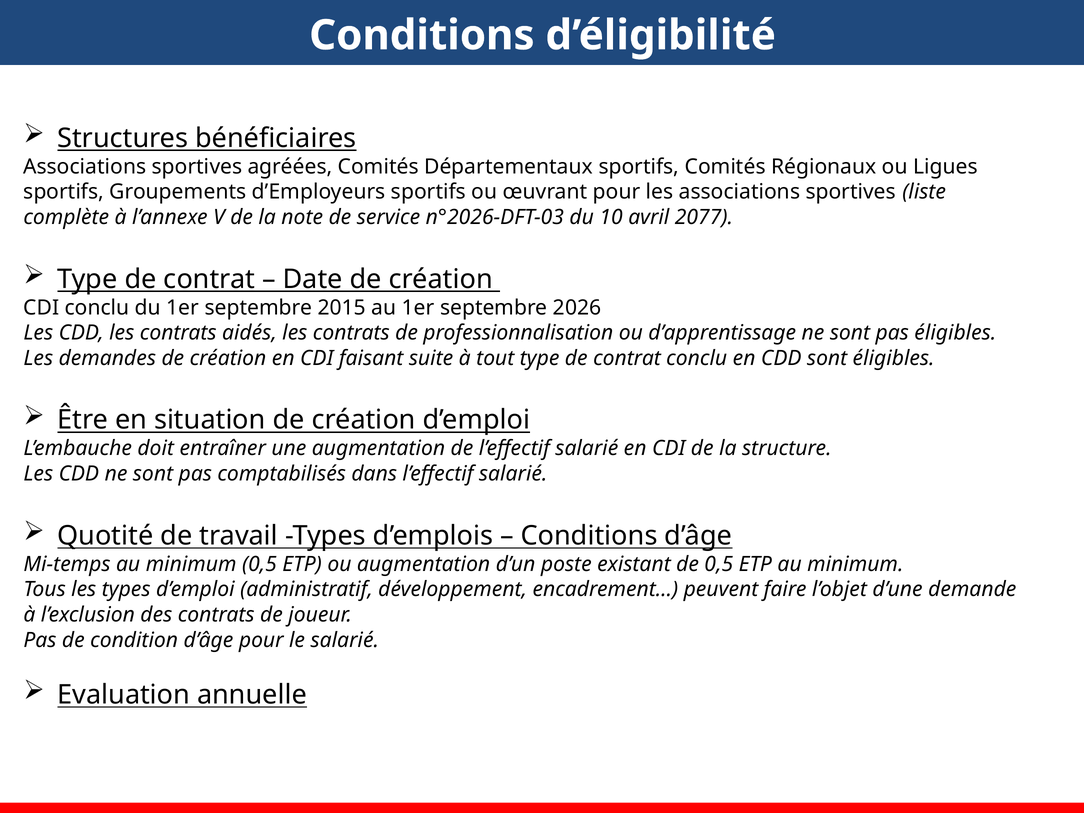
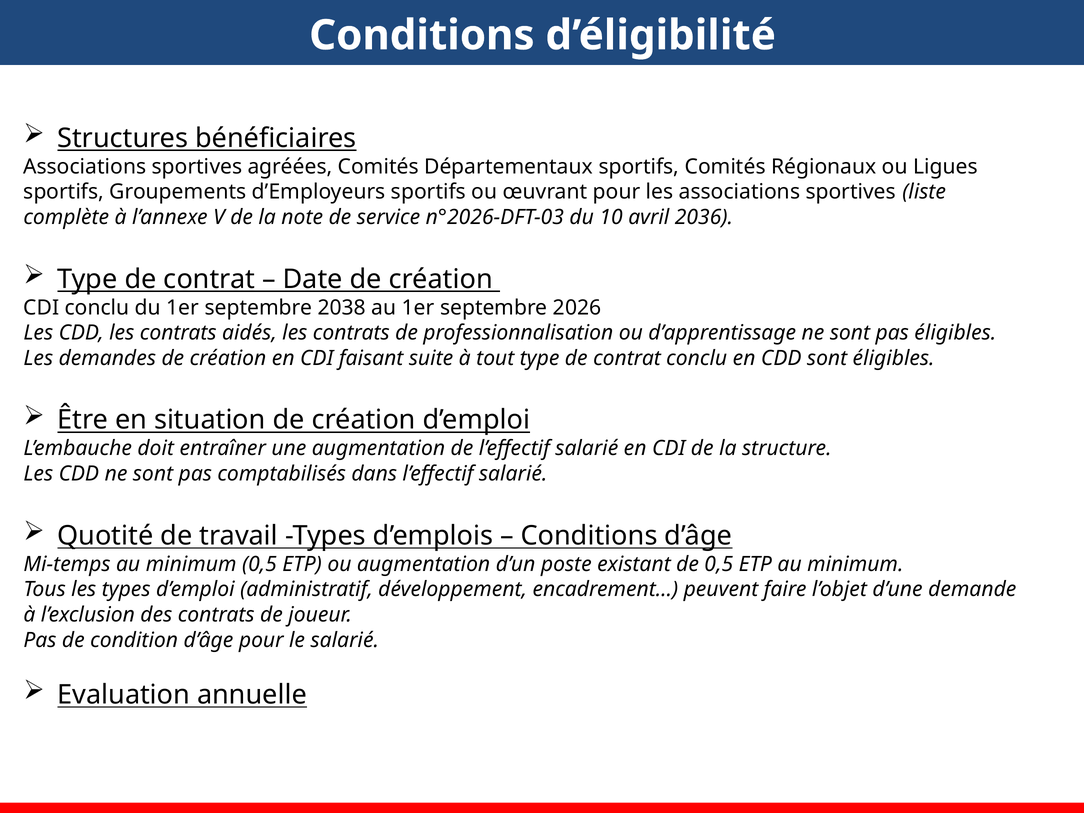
2077: 2077 -> 2036 (704, 217)
2015: 2015 -> 2038 (342, 308)
